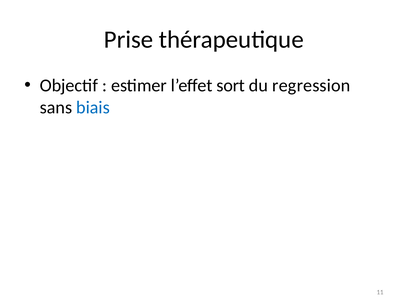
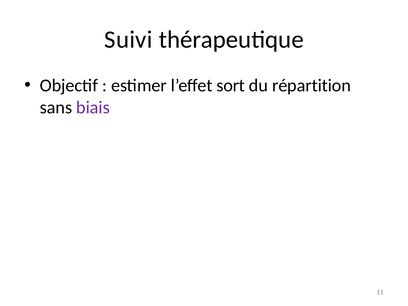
Prise: Prise -> Suivi (128, 39)
regression: regression -> répartition (312, 86)
biais colour: blue -> purple (93, 107)
